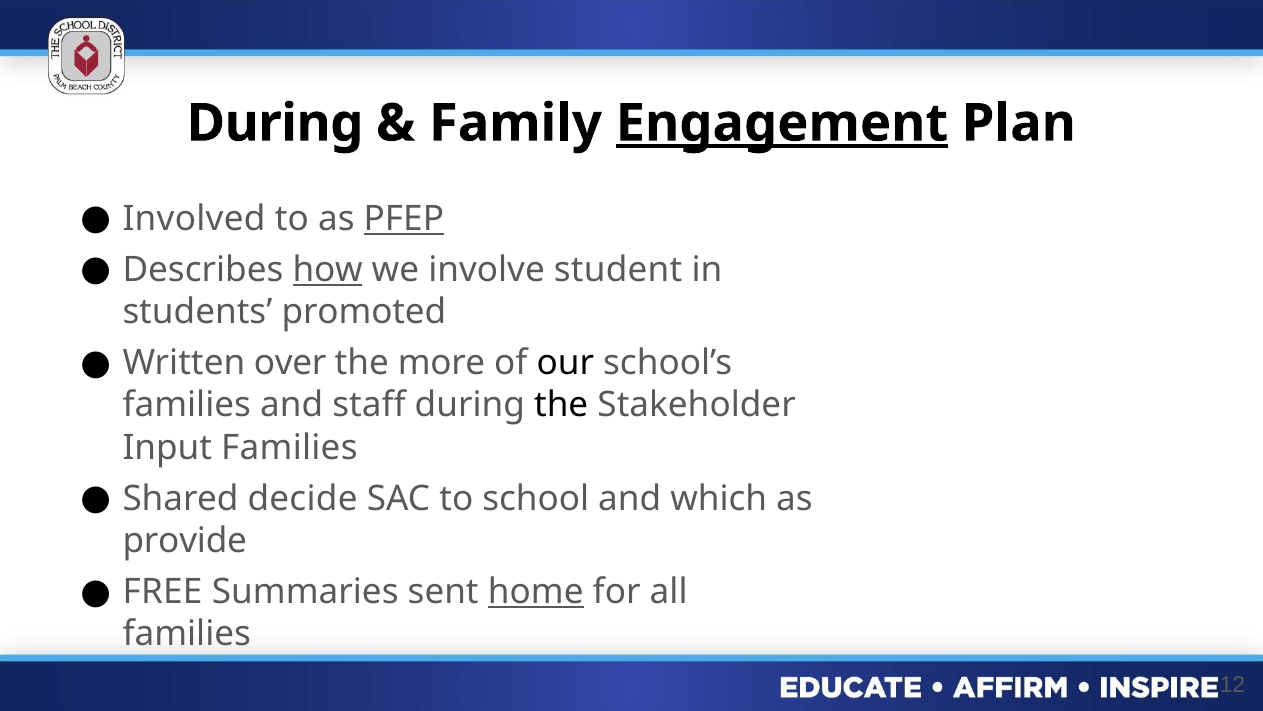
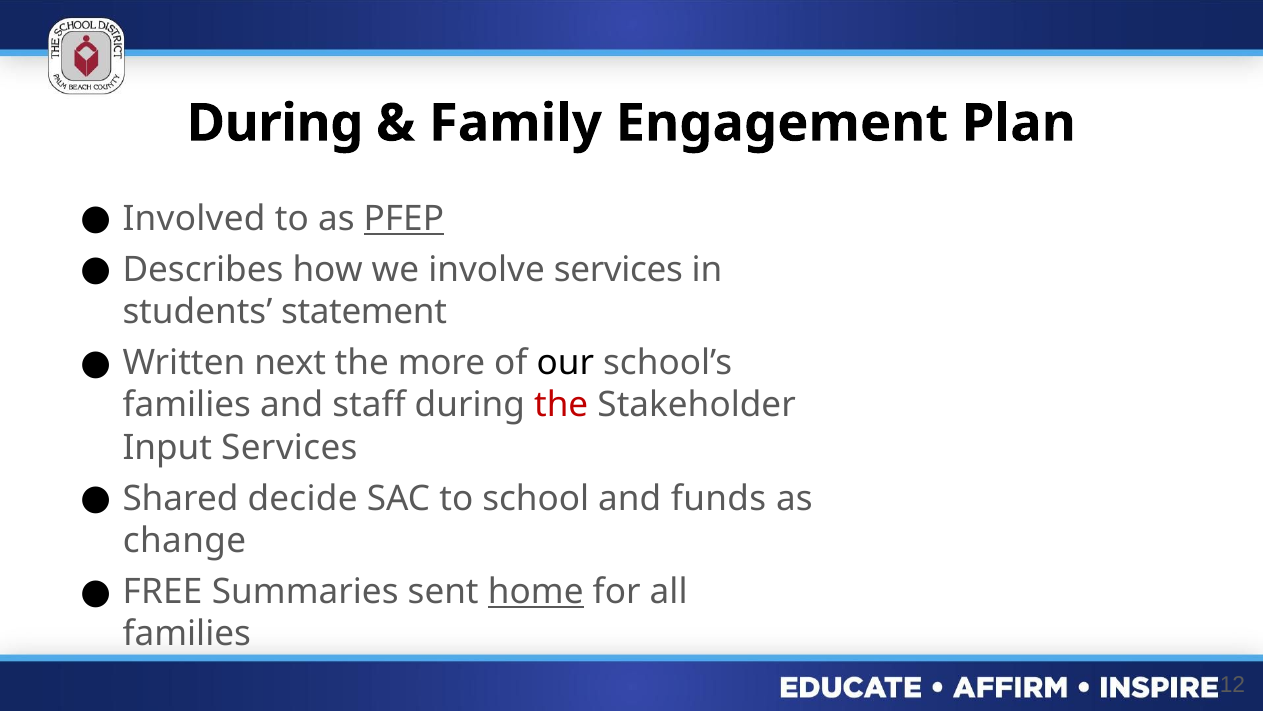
Engagement underline: present -> none (782, 123)
how underline: present -> none (328, 270)
involve student: student -> services (618, 270)
promoted: promoted -> statement (364, 312)
over: over -> next (290, 363)
the colour: black -> red (561, 405)
Input Families: Families -> Services (289, 447)
which: which -> funds (718, 498)
provide: provide -> change (185, 540)
